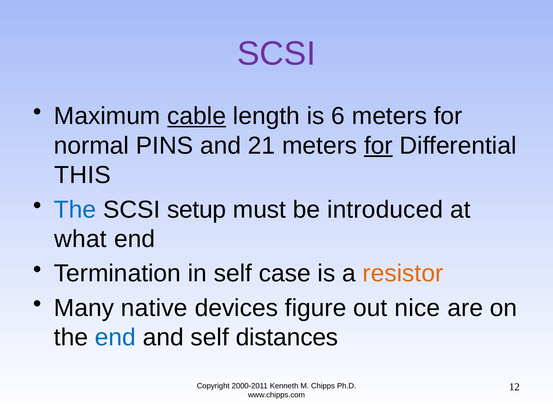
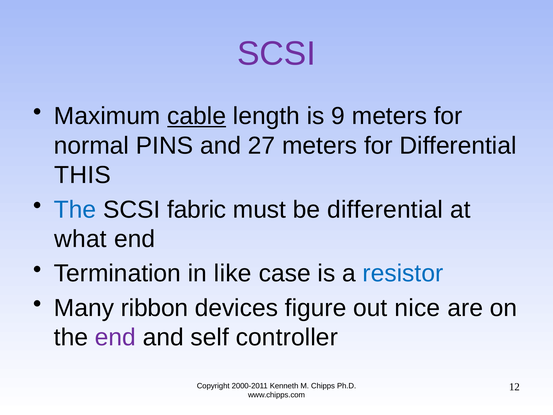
6: 6 -> 9 (338, 116)
21: 21 -> 27 (262, 146)
for underline: present -> none (378, 146)
setup: setup -> fabric (197, 209)
be introduced: introduced -> differential (385, 209)
in self: self -> like (233, 273)
resistor colour: orange -> blue (403, 273)
native: native -> ribbon (155, 308)
end colour: blue -> purple (115, 337)
distances: distances -> controller (287, 337)
